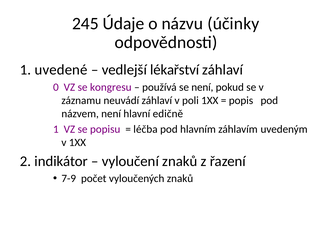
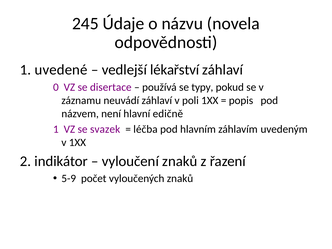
účinky: účinky -> novela (233, 24)
kongresu: kongresu -> disertace (111, 87)
se není: není -> typy (202, 87)
popisu: popisu -> svazek (105, 129)
7-9: 7-9 -> 5-9 (69, 179)
